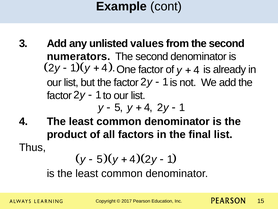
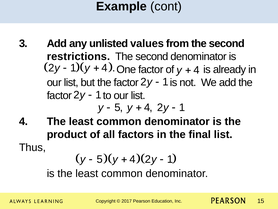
numerators: numerators -> restrictions (79, 56)
